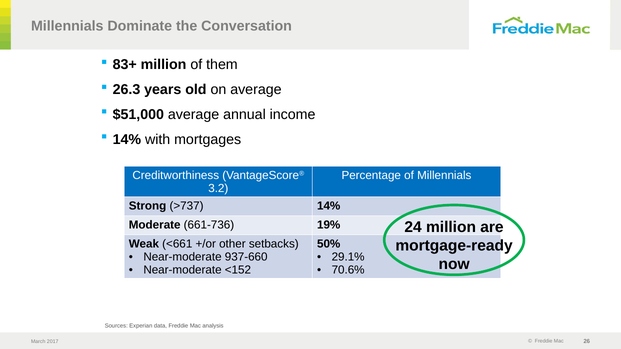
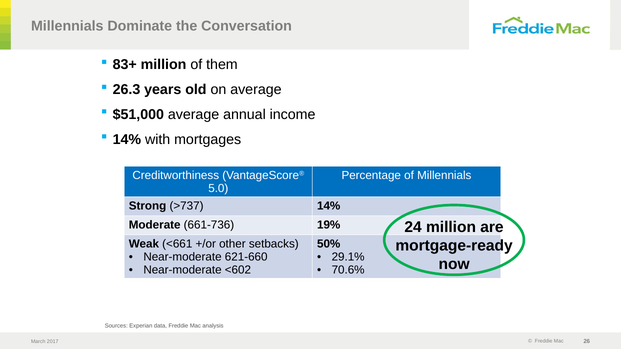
3.2: 3.2 -> 5.0 (218, 188)
937-660: 937-660 -> 621-660 (246, 257)
<152: <152 -> <602 (238, 270)
